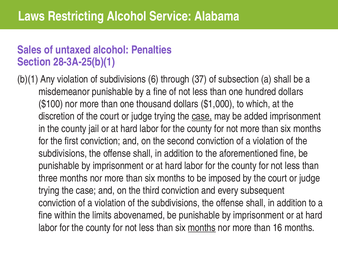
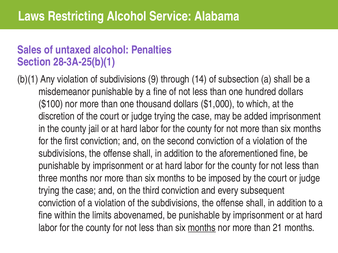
6: 6 -> 9 (153, 79)
37: 37 -> 14 (199, 79)
case underline: present -> none (202, 117)
16: 16 -> 21 (278, 228)
